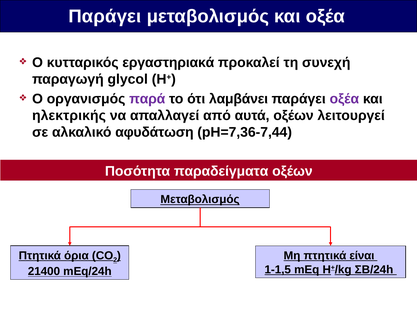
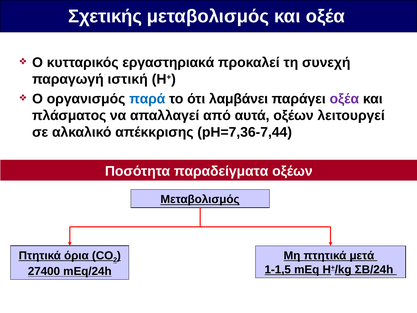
Παράγει: Παράγει -> Σχετικής (105, 17)
glycol: glycol -> ιστική (128, 79)
παρά colour: purple -> blue (147, 99)
ηλεκτρικής: ηλεκτρικής -> πλάσματος (69, 116)
αφυδάτωση: αφυδάτωση -> απέκκρισης (154, 132)
είναι: είναι -> μετά (362, 255)
21400: 21400 -> 27400 (44, 271)
